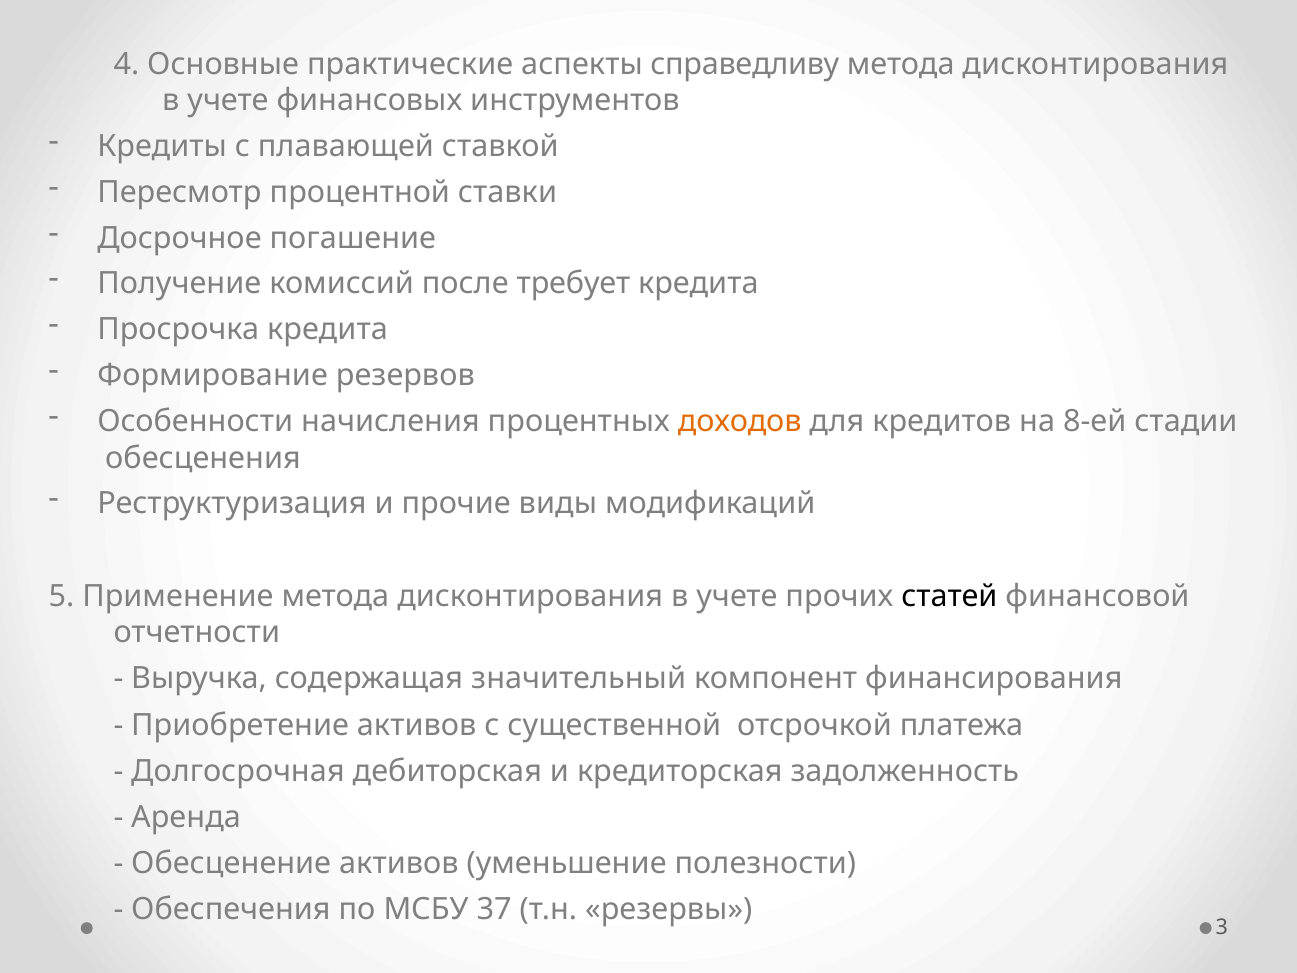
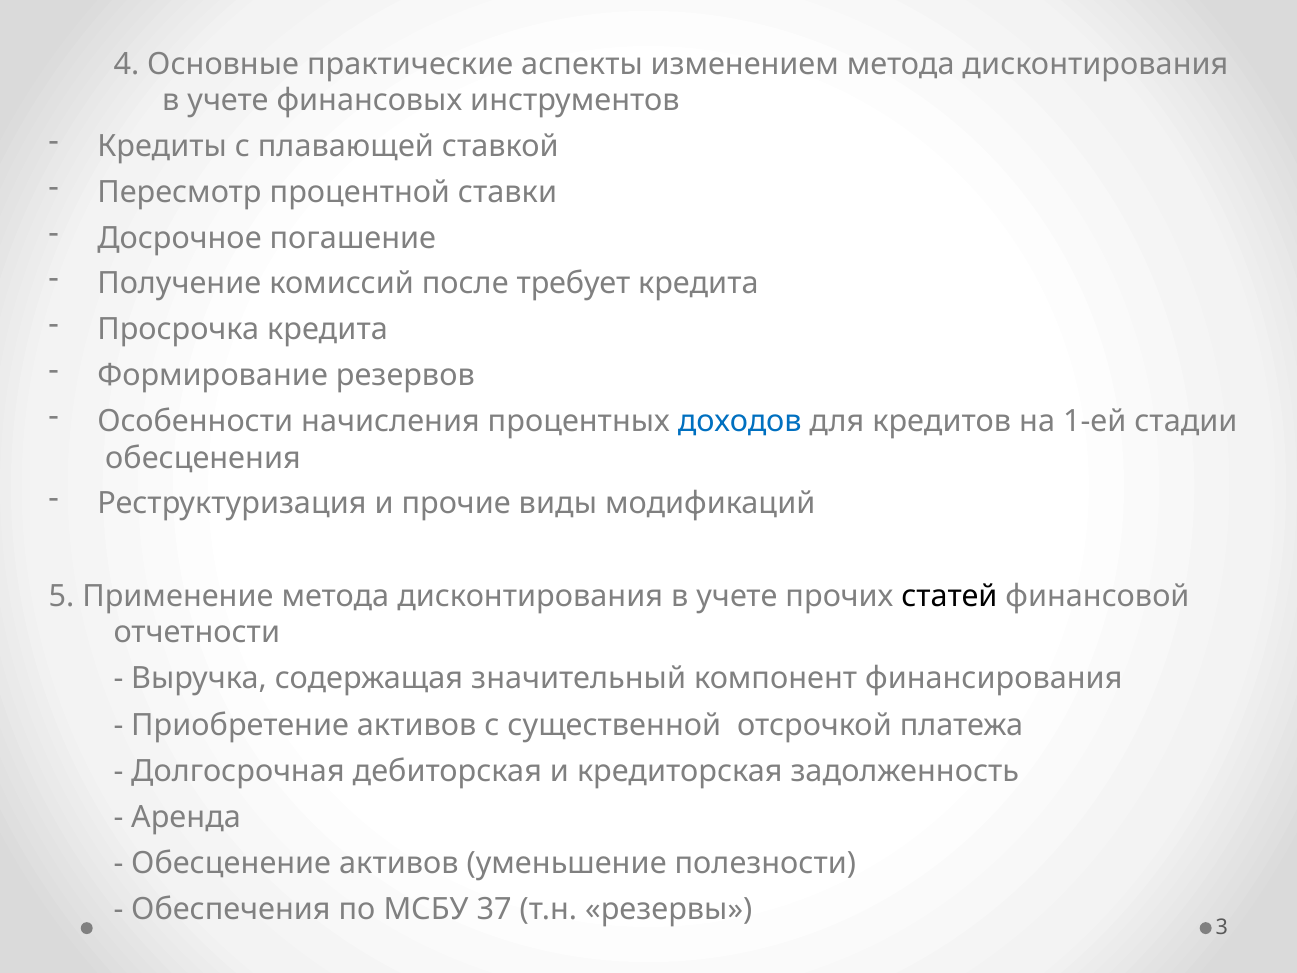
справедливу: справедливу -> изменением (745, 64)
доходов colour: orange -> blue (740, 421)
8-ей: 8-ей -> 1-ей (1095, 421)
